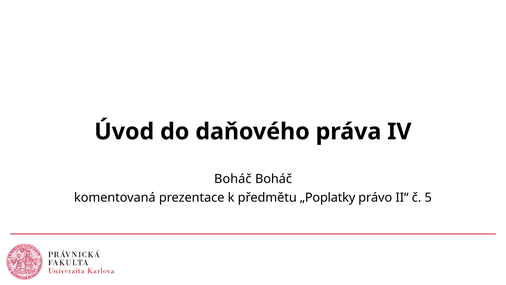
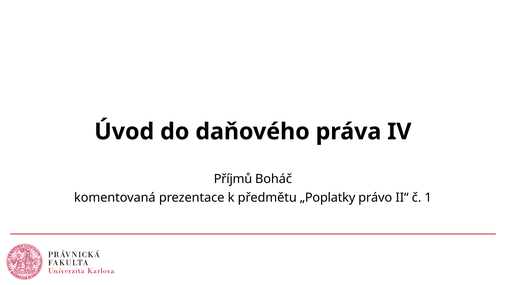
Boháč: Boháč -> Příjmů (233, 179)
5: 5 -> 1 (428, 198)
